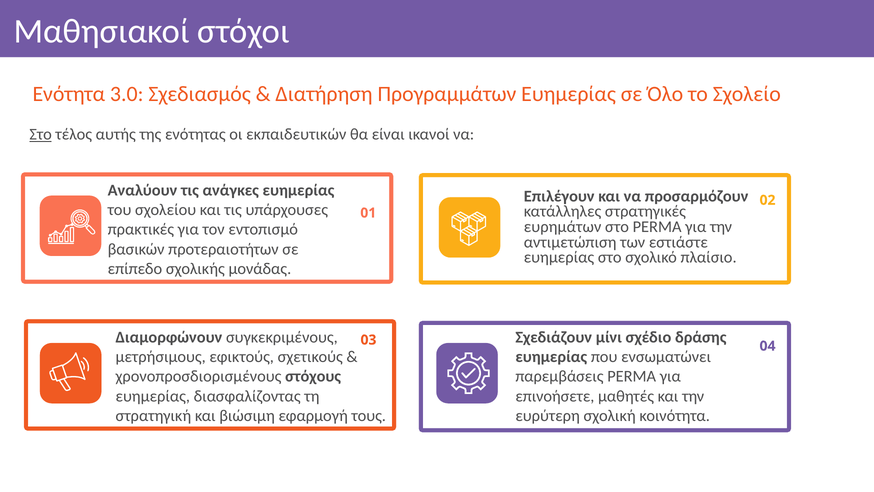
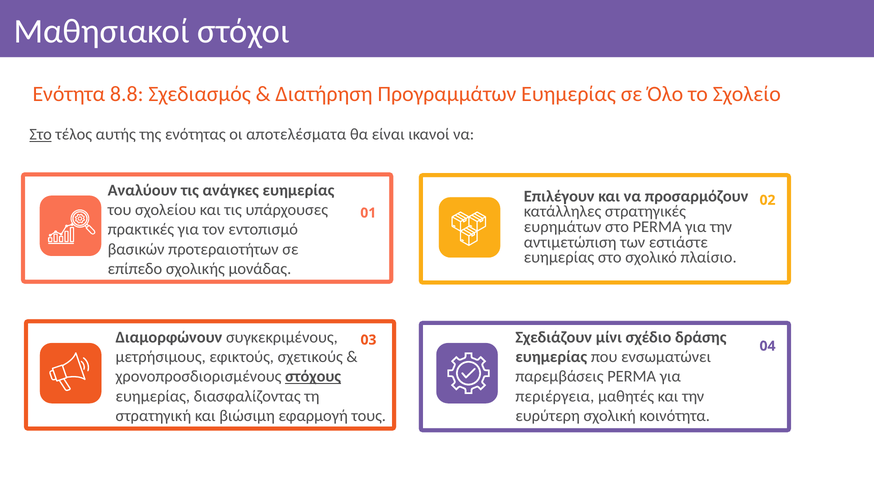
3.0: 3.0 -> 8.8 (127, 94)
εκπαιδευτικών: εκπαιδευτικών -> αποτελέσματα (296, 134)
στόχους underline: none -> present (313, 376)
επινοήσετε: επινοήσετε -> περιέργεια (555, 396)
